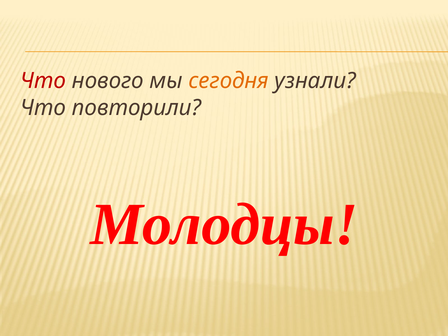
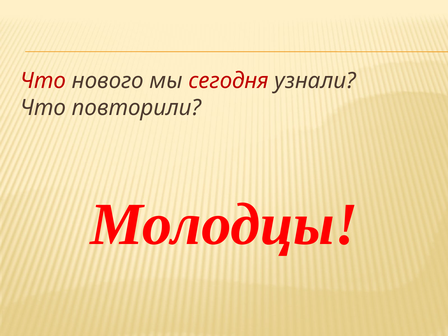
сегодня colour: orange -> red (229, 81)
